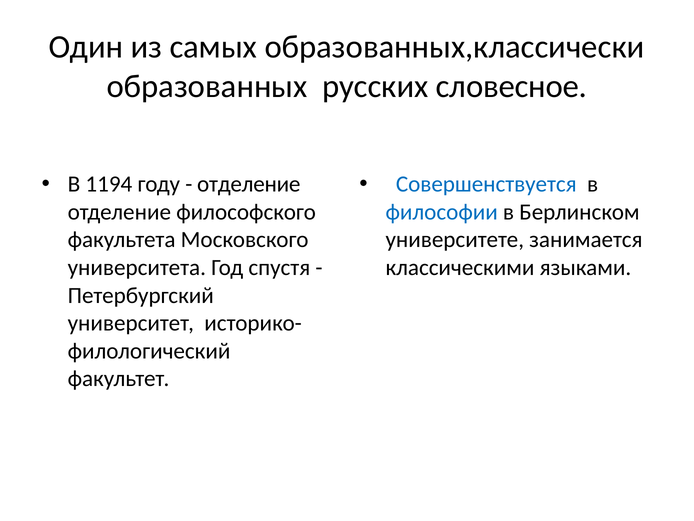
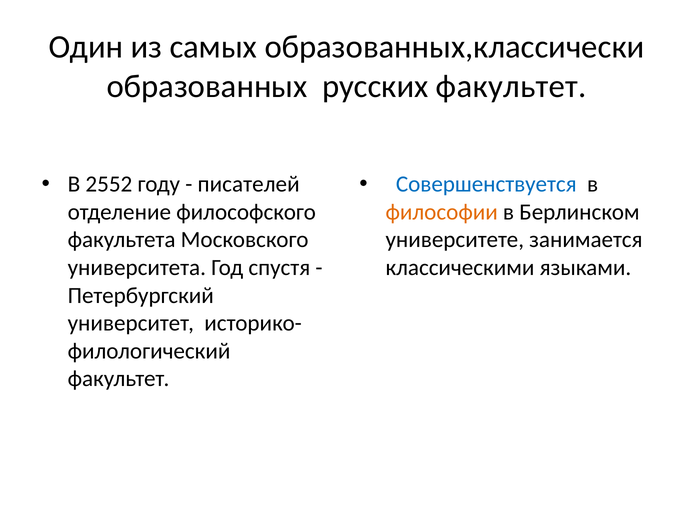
русских словесное: словесное -> факультет (511, 86)
1194: 1194 -> 2552 (109, 184)
отделение: отделение -> писателей (249, 184)
философии colour: blue -> orange (442, 212)
